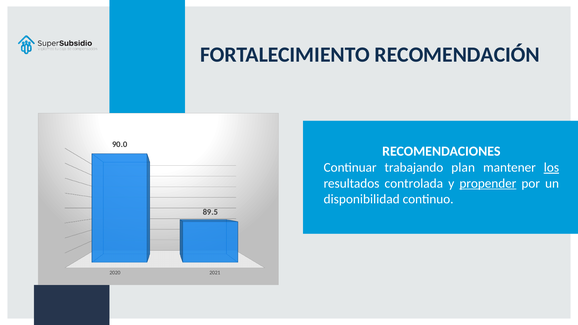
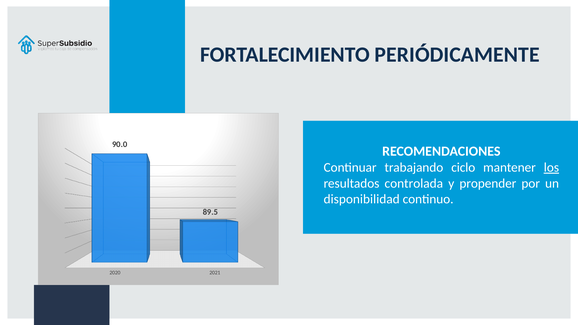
RECOMENDACIÓN: RECOMENDACIÓN -> PERIÓDICAMENTE (457, 55)
plan: plan -> ciclo (463, 167)
propender underline: present -> none (488, 183)
